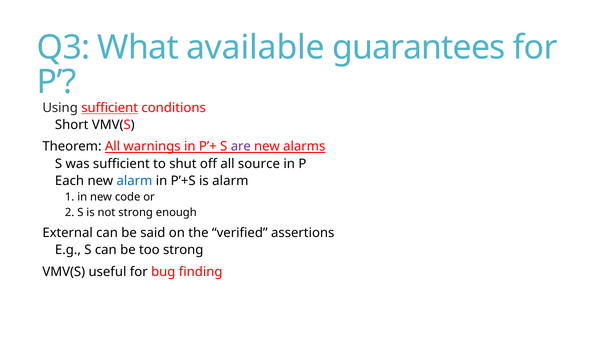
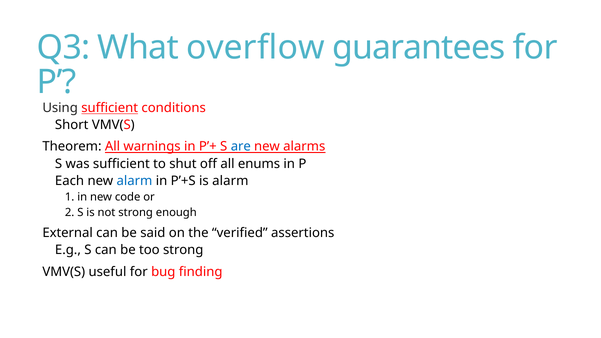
available: available -> overflow (255, 47)
are colour: purple -> blue (241, 147)
source: source -> enums (259, 164)
